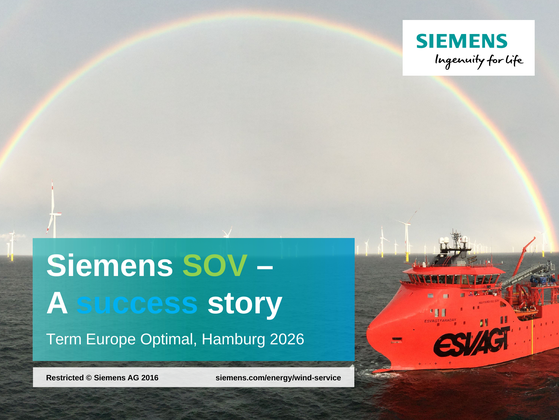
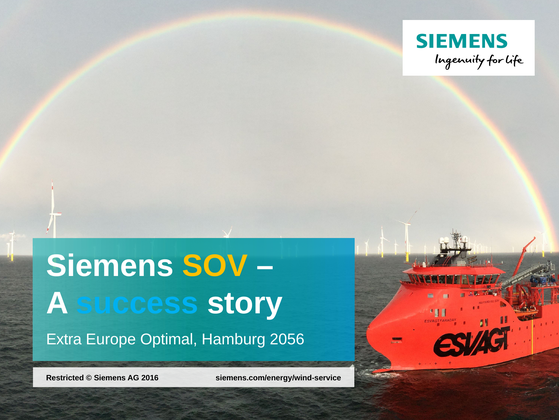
SOV colour: light green -> yellow (215, 265)
Term: Term -> Extra (64, 339)
2026: 2026 -> 2056 (287, 339)
